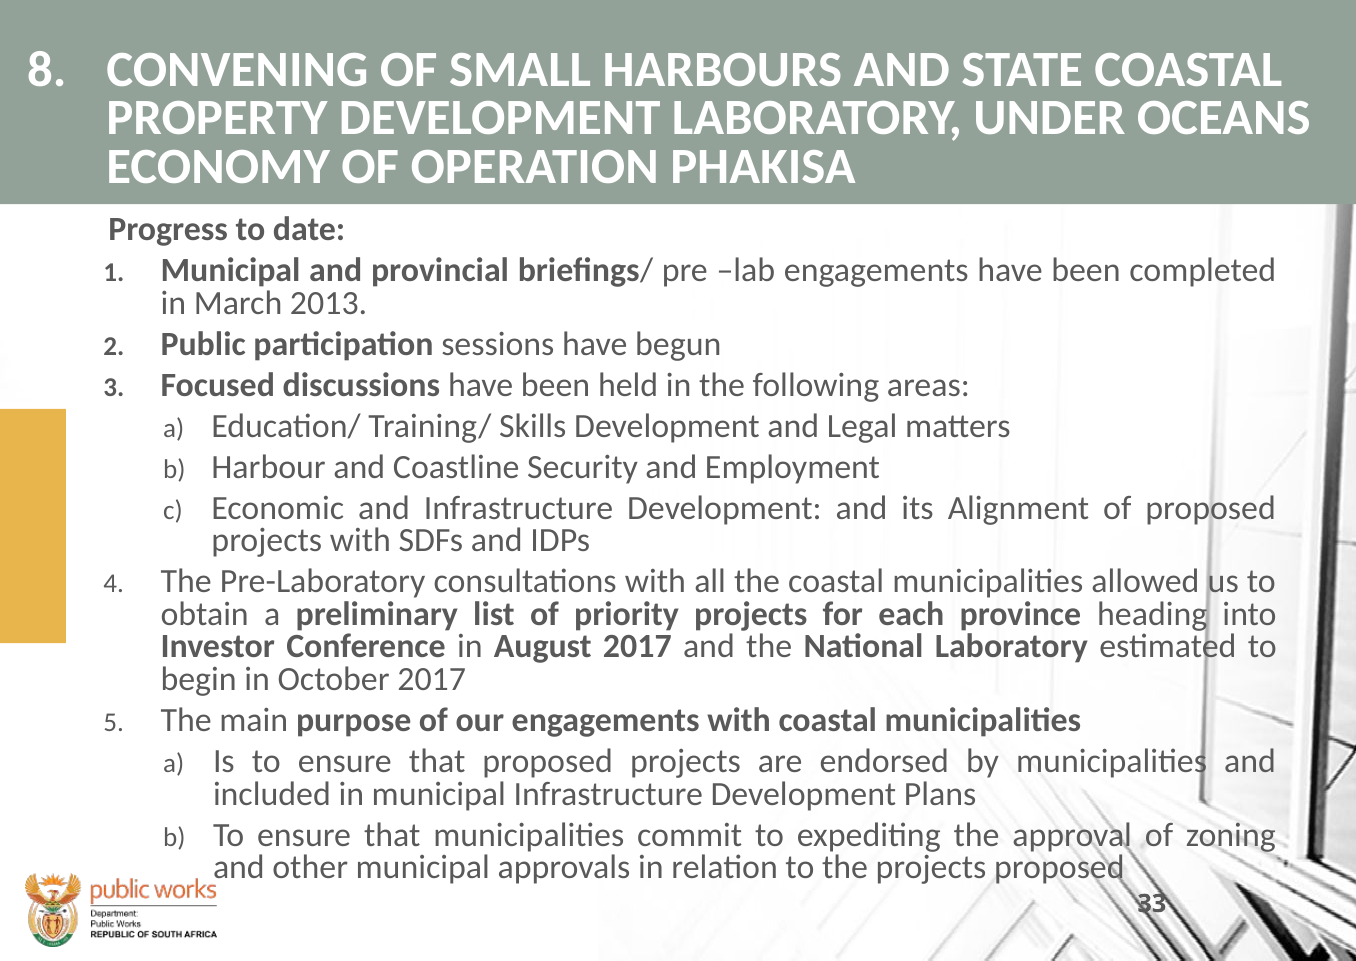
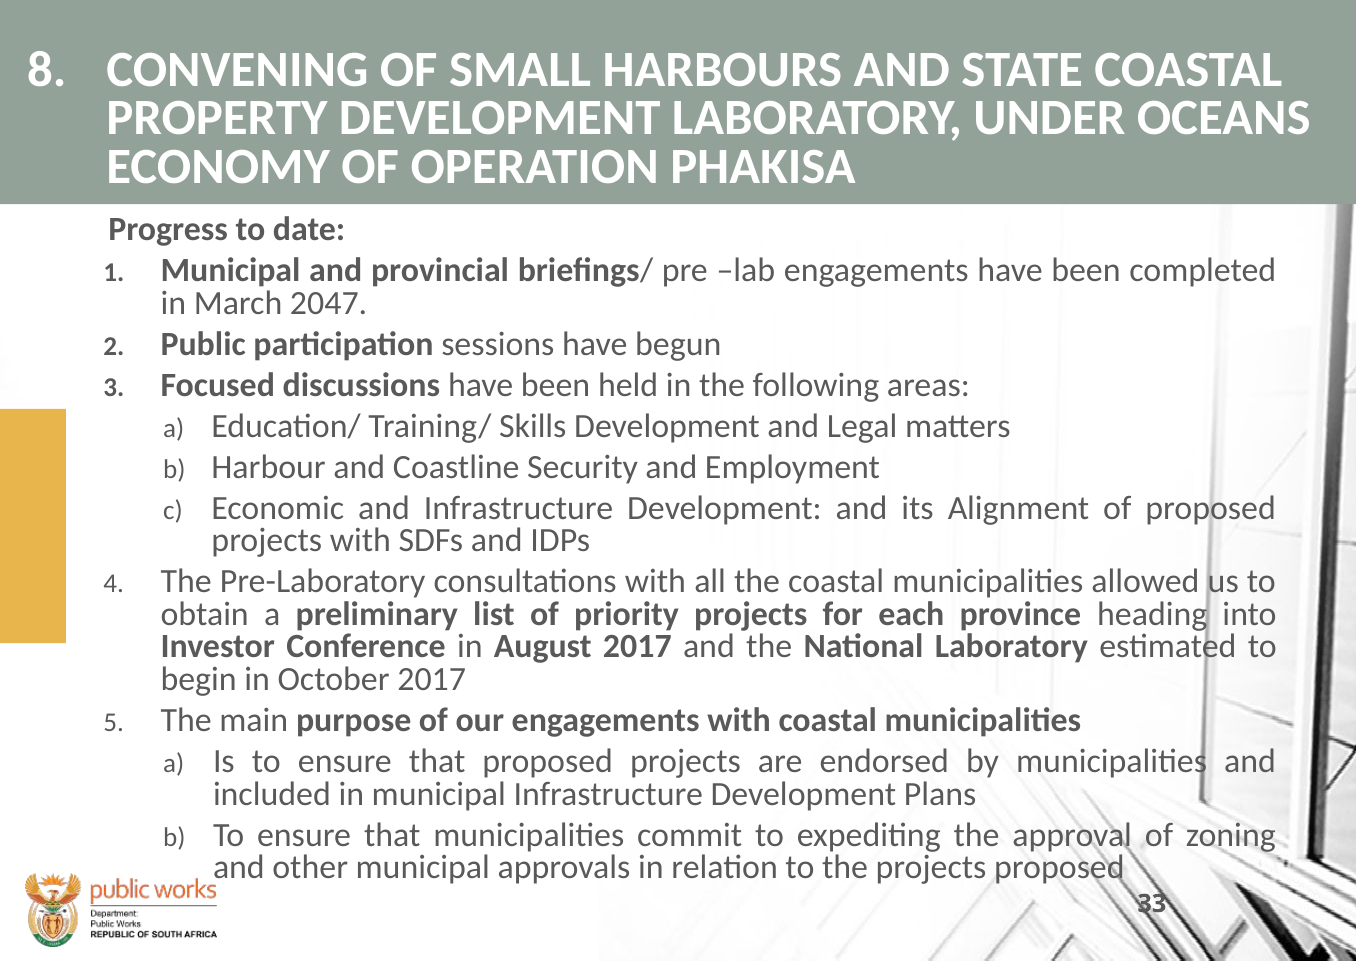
2013: 2013 -> 2047 (329, 303)
